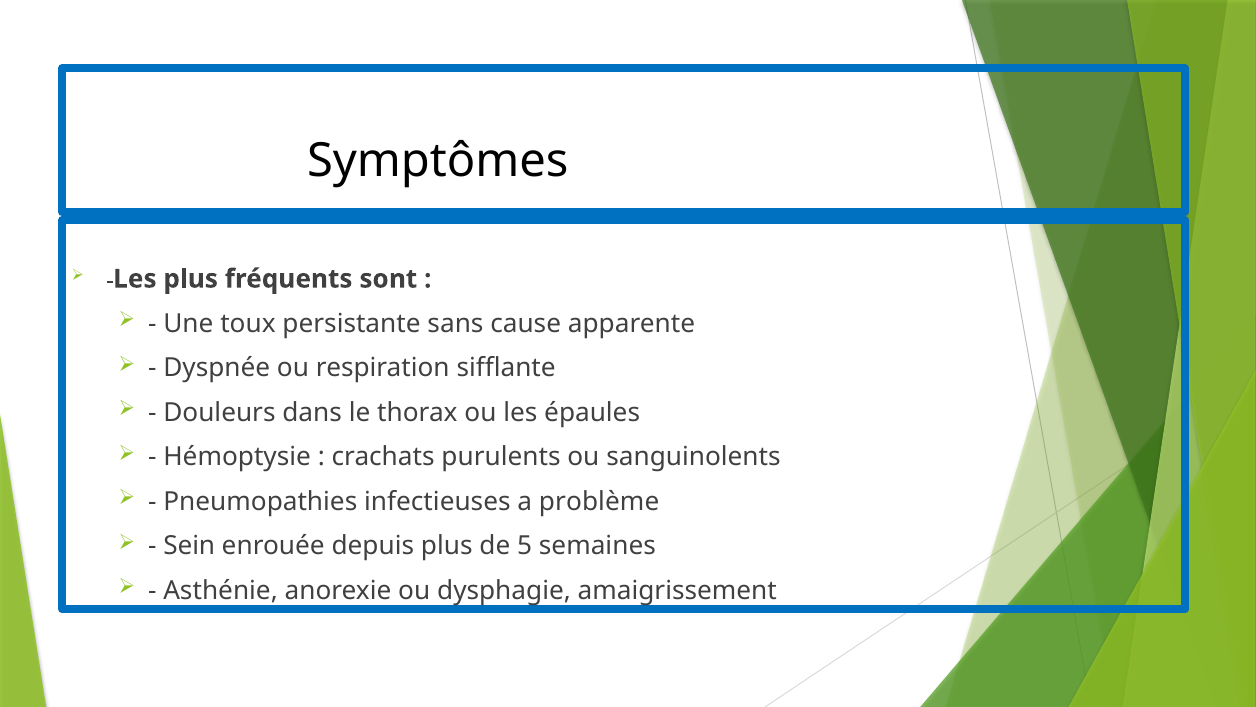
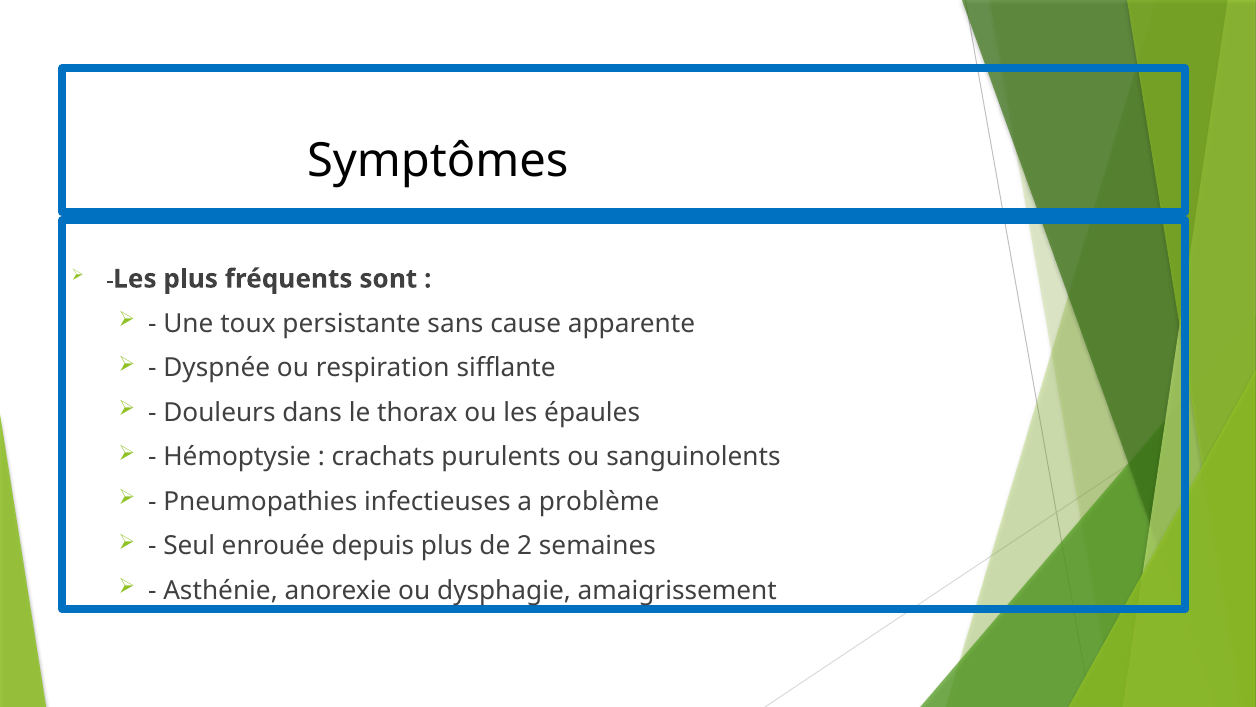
Sein: Sein -> Seul (189, 546)
5: 5 -> 2 (525, 546)
